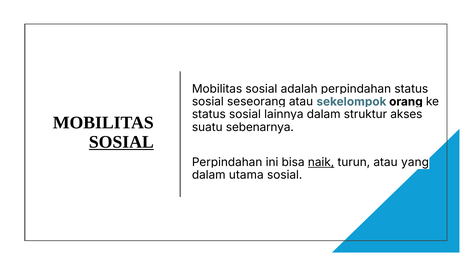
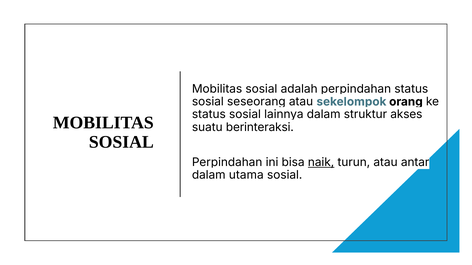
sebenarnya: sebenarnya -> berinteraksi (260, 127)
SOSIAL underline: present -> none (121, 142)
yang: yang -> antar (415, 163)
